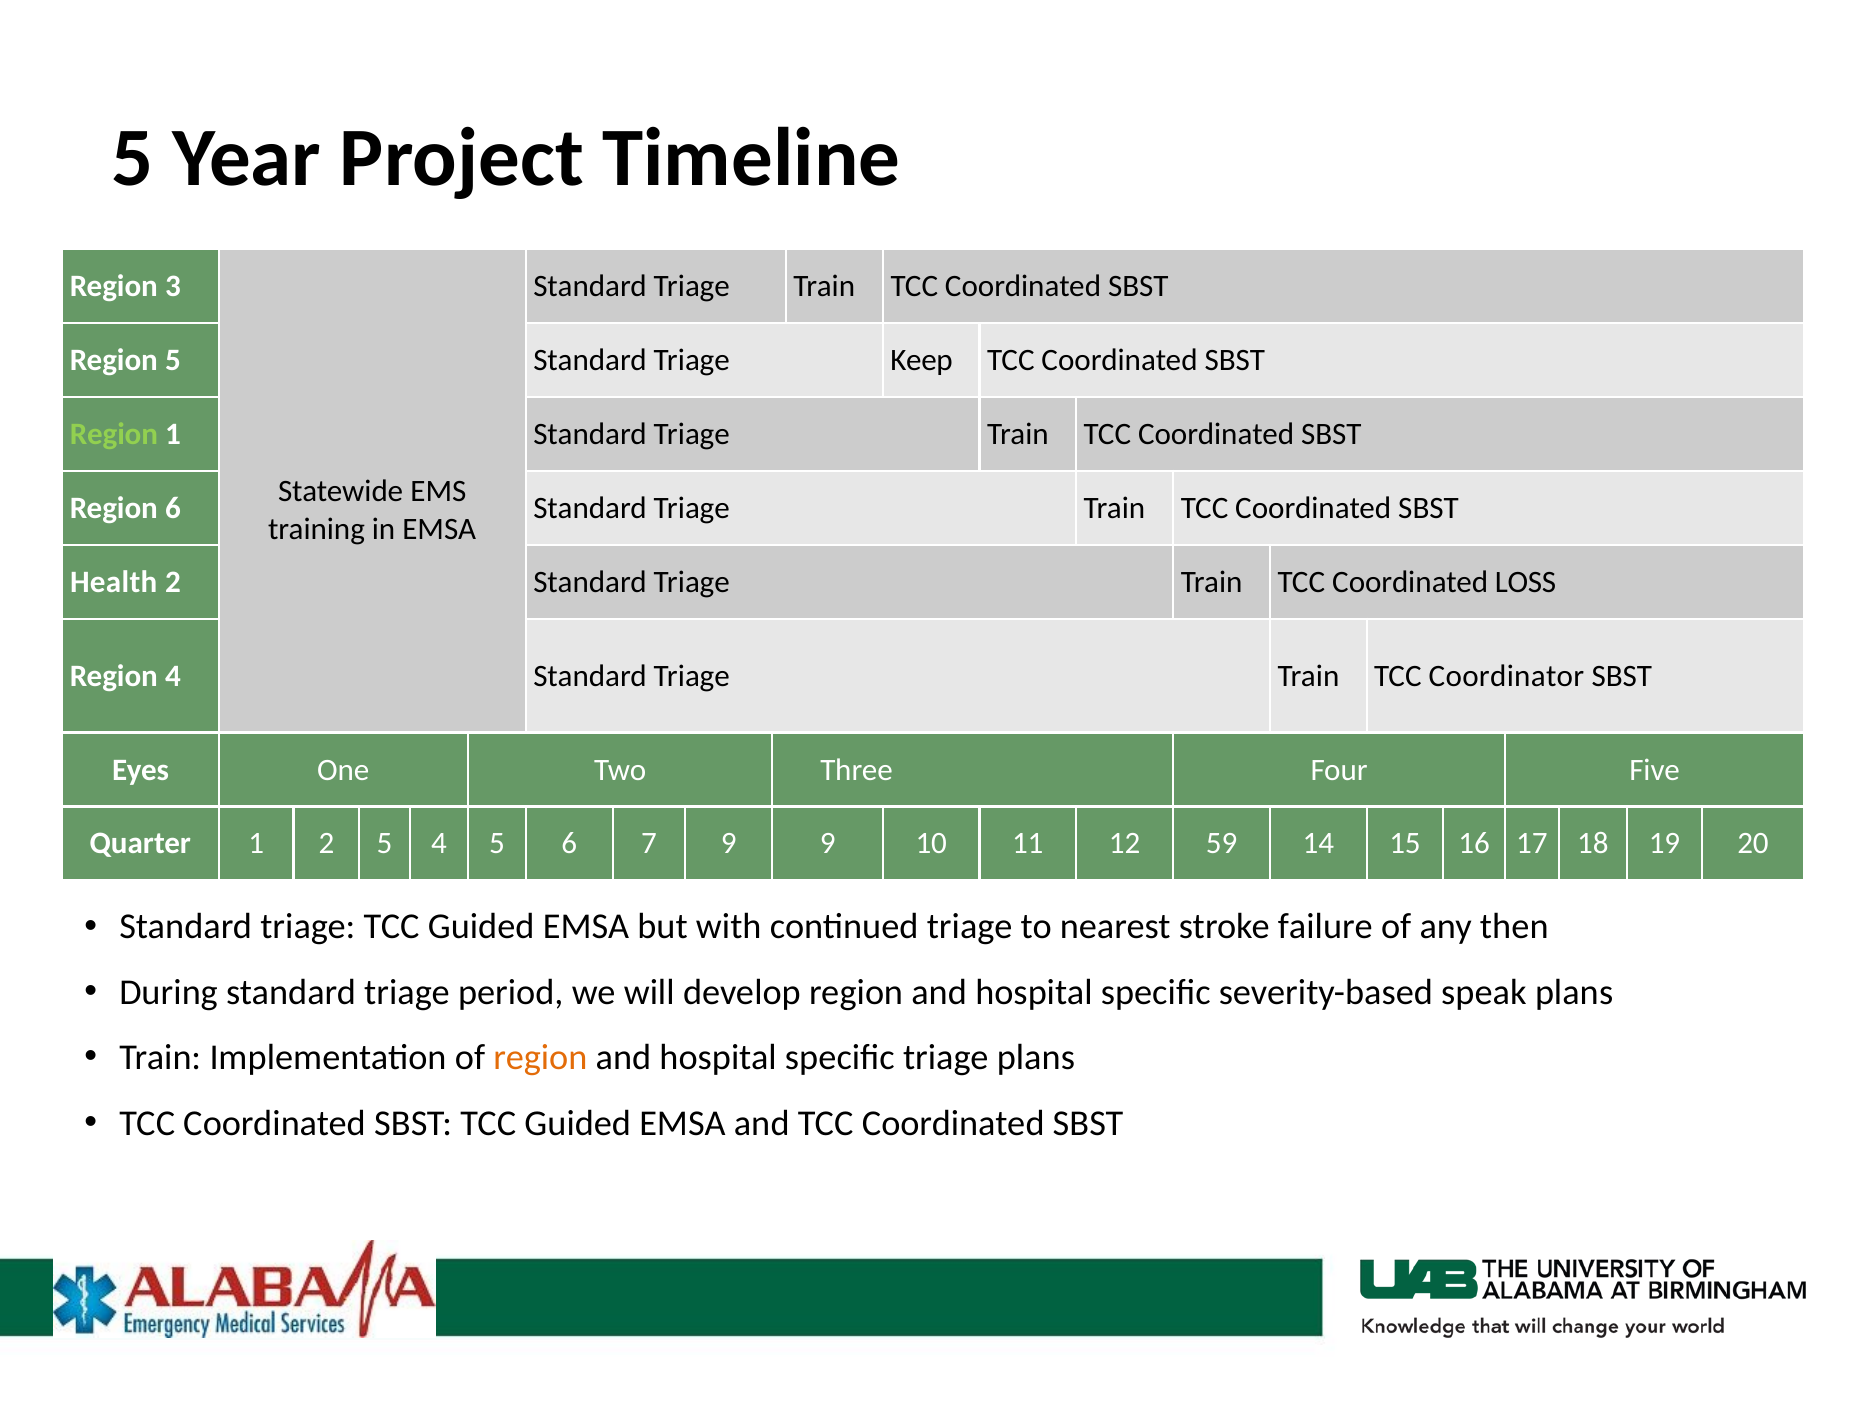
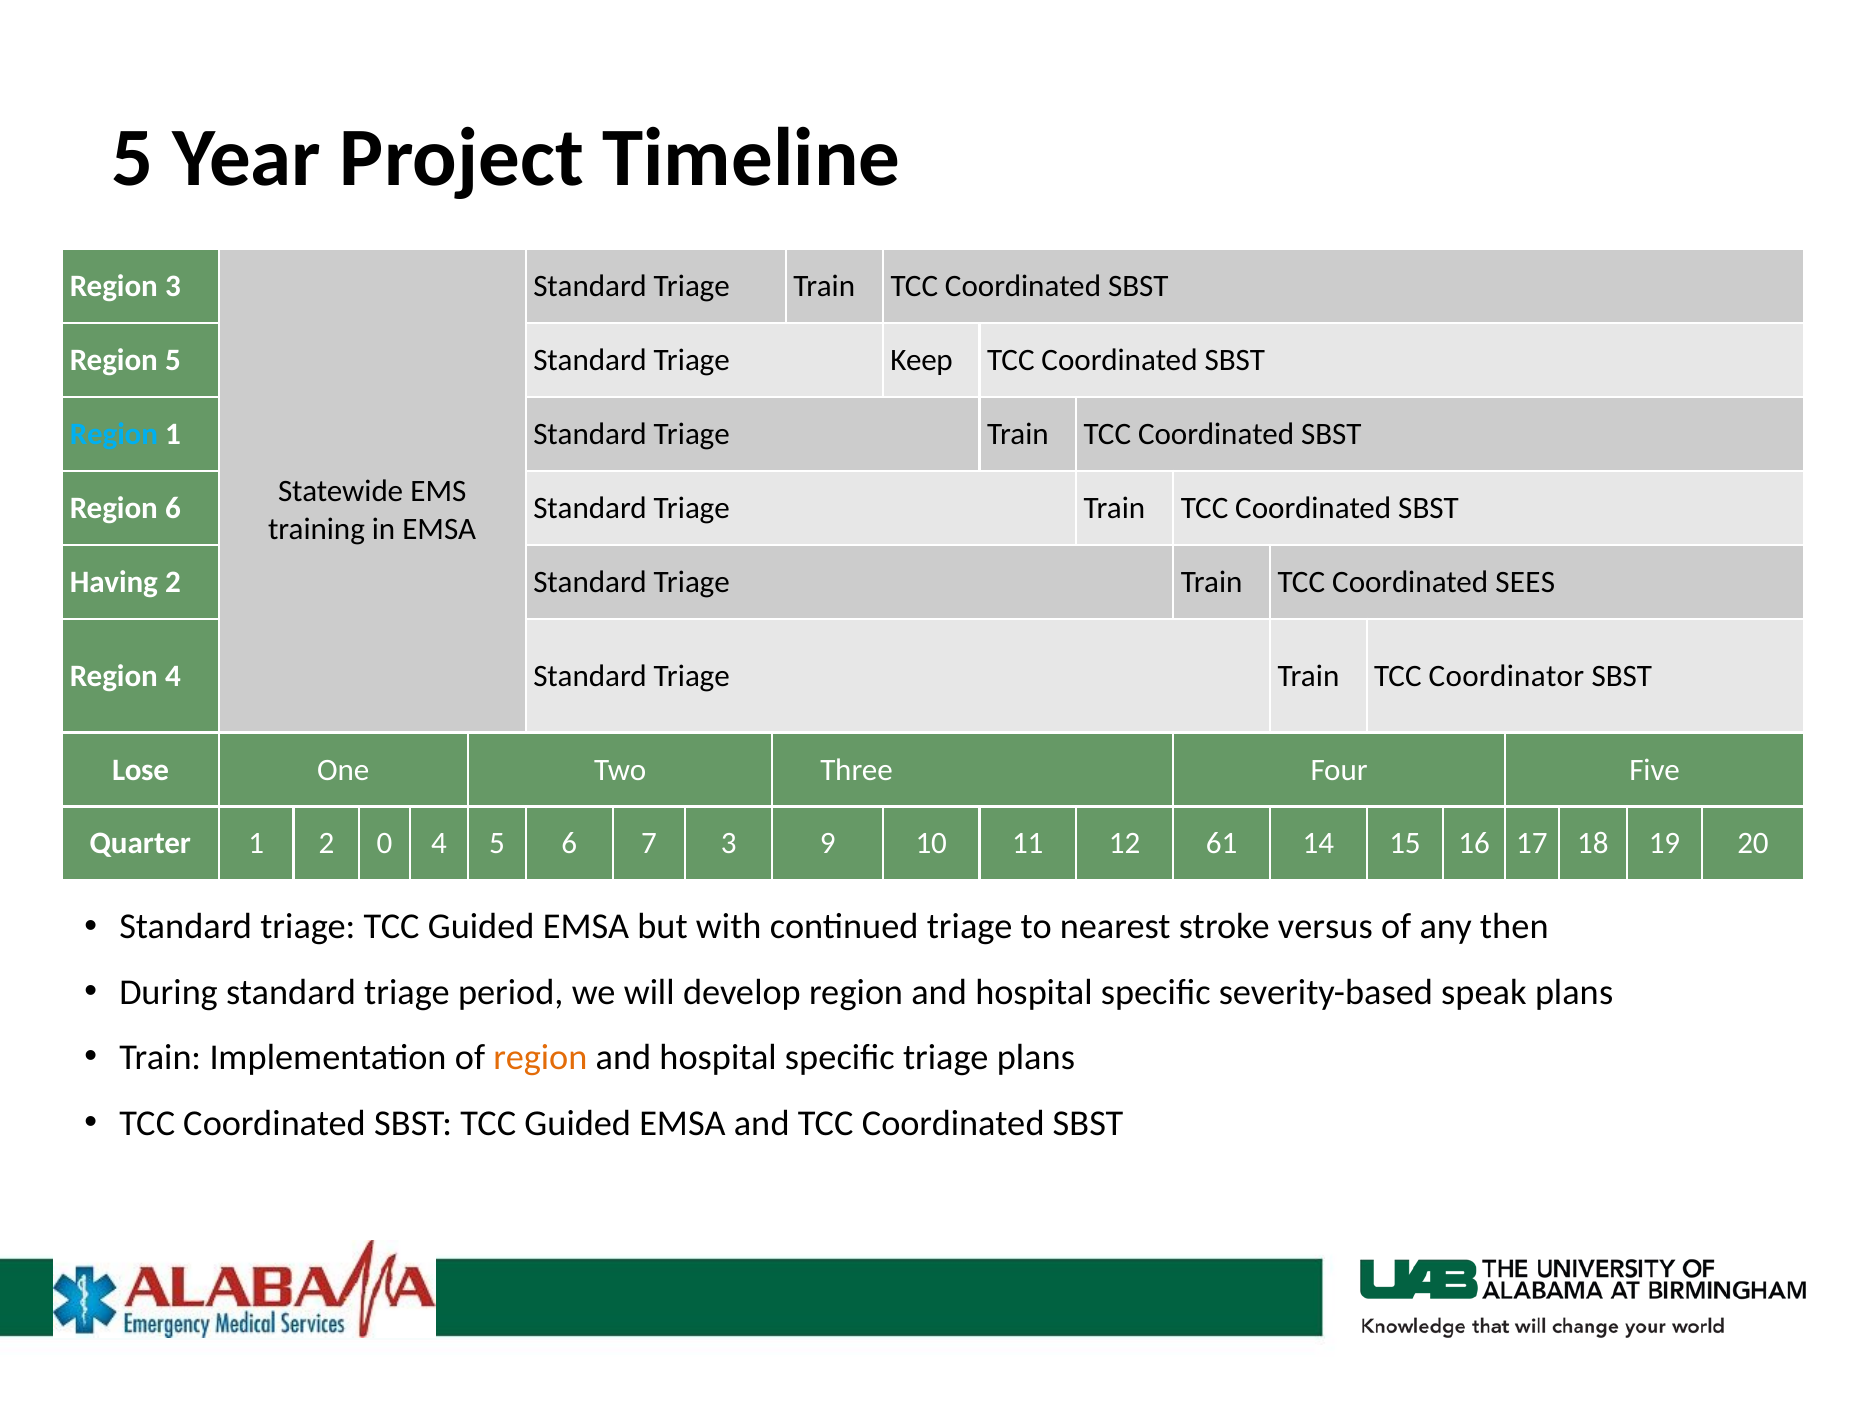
Region colour: light green -> light blue (114, 434)
Health: Health -> Having (114, 582)
LOSS: LOSS -> SEES (1525, 582)
Eyes: Eyes -> Lose (140, 769)
2 5: 5 -> 0 (385, 843)
7 9: 9 -> 3 (729, 843)
59: 59 -> 61 (1222, 843)
failure: failure -> versus (1325, 926)
